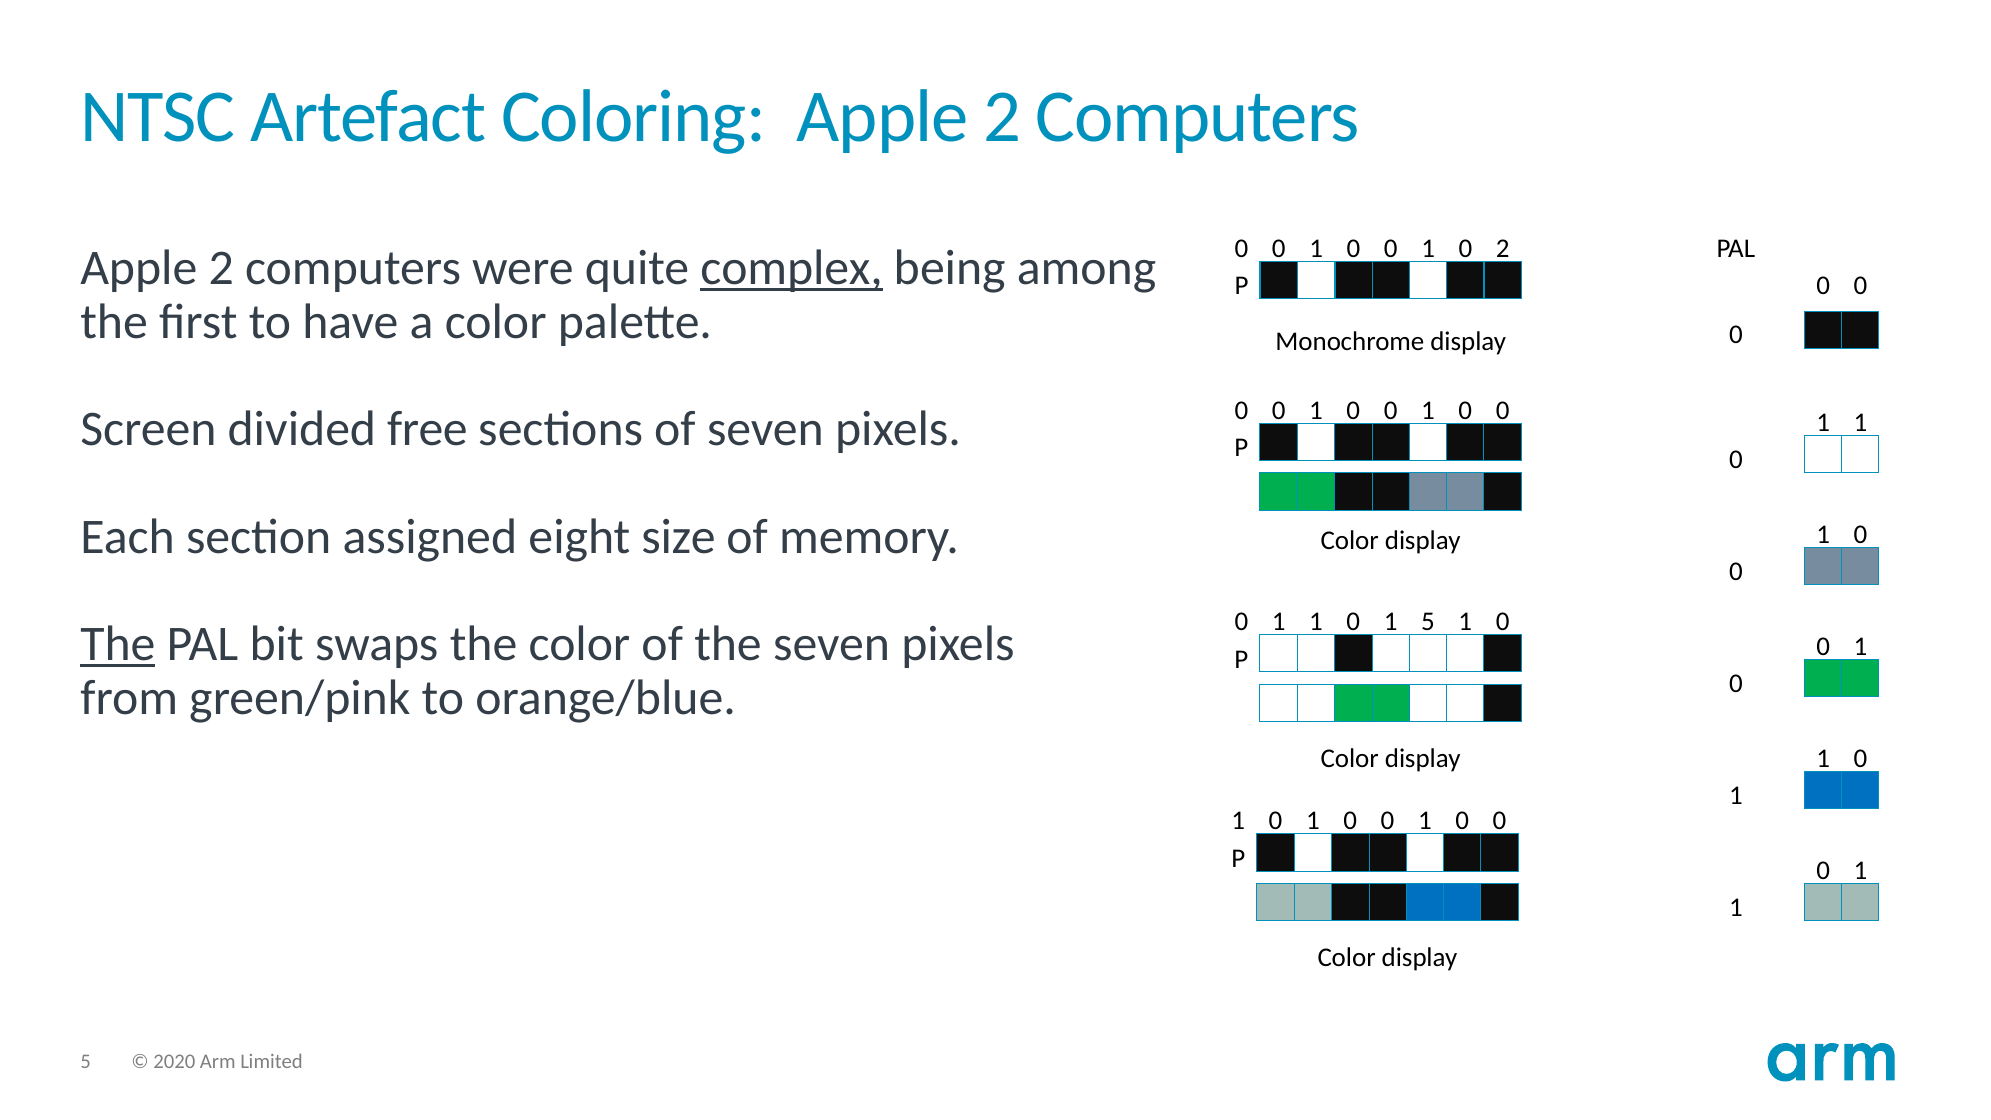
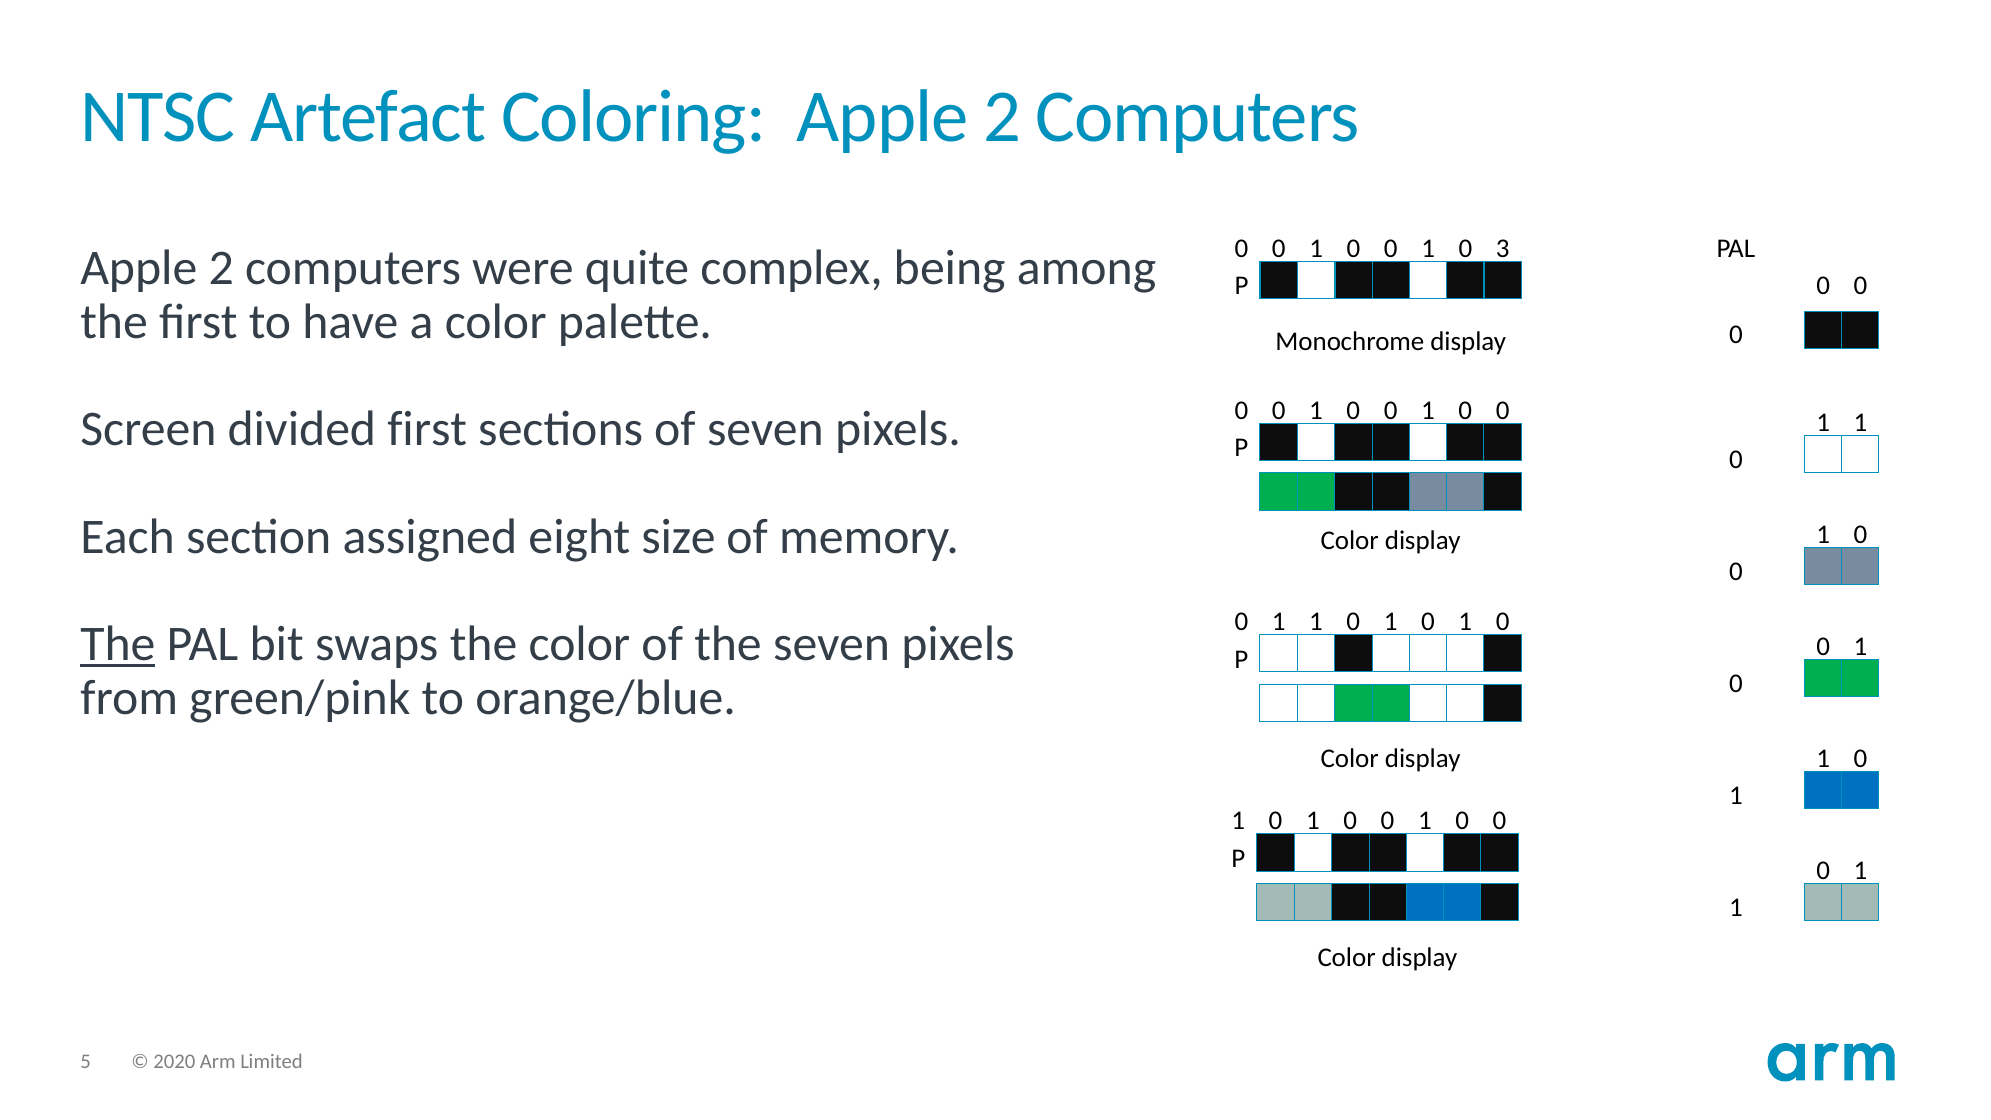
0 2: 2 -> 3 (1503, 249)
complex underline: present -> none (792, 268)
divided free: free -> first (427, 429)
5: 5 -> 0 (1428, 622)
